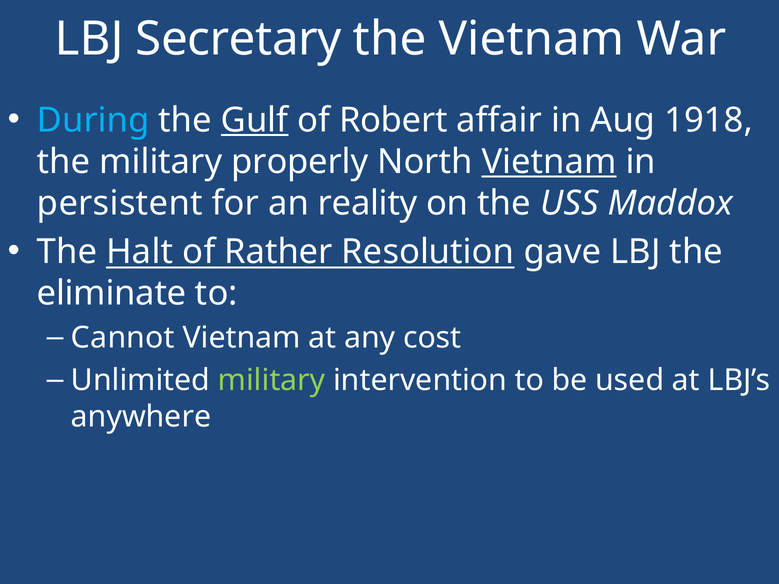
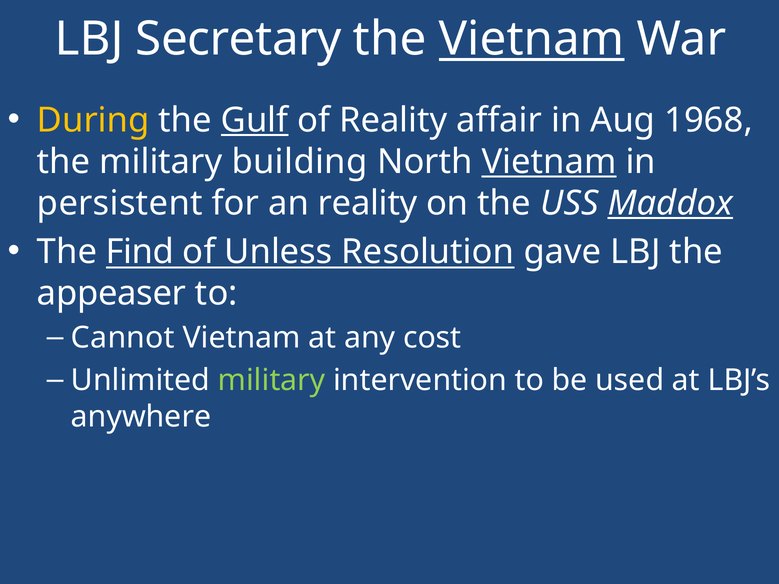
Vietnam underline: none -> present (532, 39)
During colour: light blue -> yellow (93, 120)
of Robert: Robert -> Reality (393, 120)
1918: 1918 -> 1968 (709, 120)
properly: properly -> building (300, 162)
Maddox underline: none -> present (670, 203)
Halt: Halt -> Find (140, 252)
Rather: Rather -> Unless (278, 252)
eliminate: eliminate -> appeaser (112, 293)
